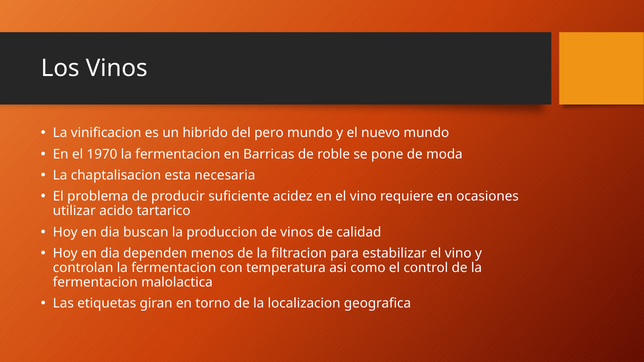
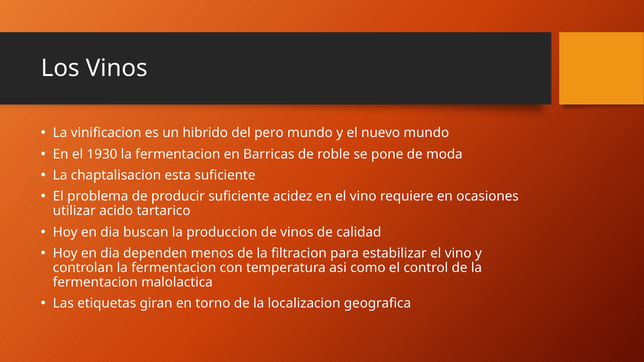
1970: 1970 -> 1930 (102, 154)
esta necesaria: necesaria -> suficiente (225, 175)
